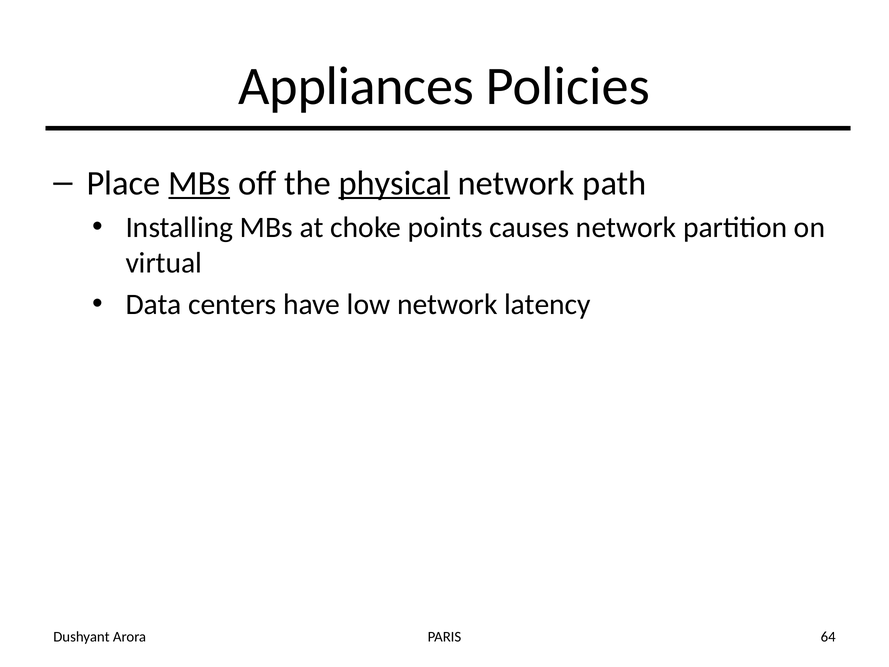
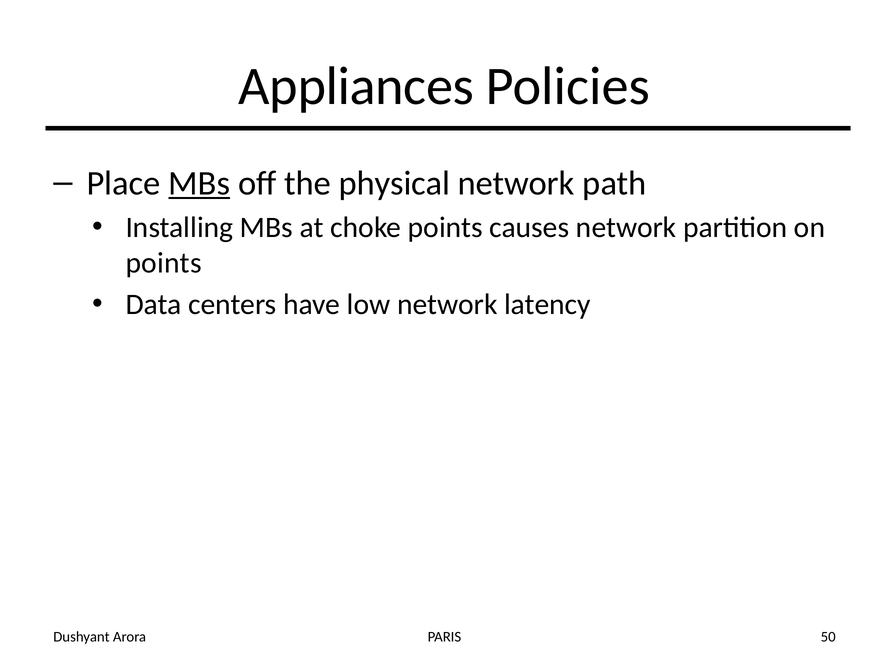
physical underline: present -> none (394, 183)
virtual: virtual -> points (164, 263)
64: 64 -> 50 (828, 637)
